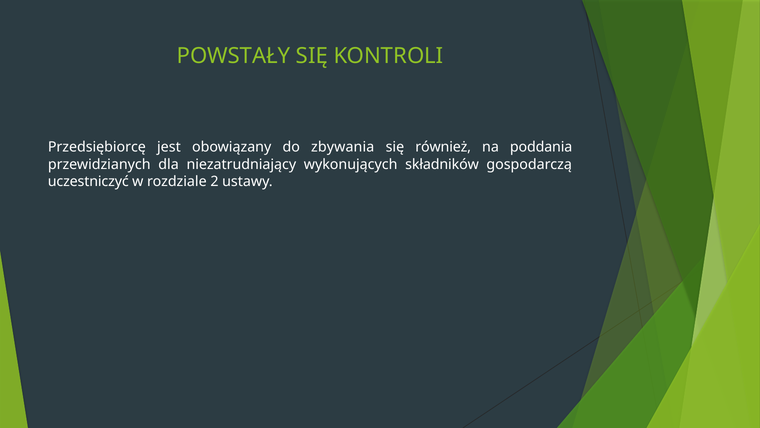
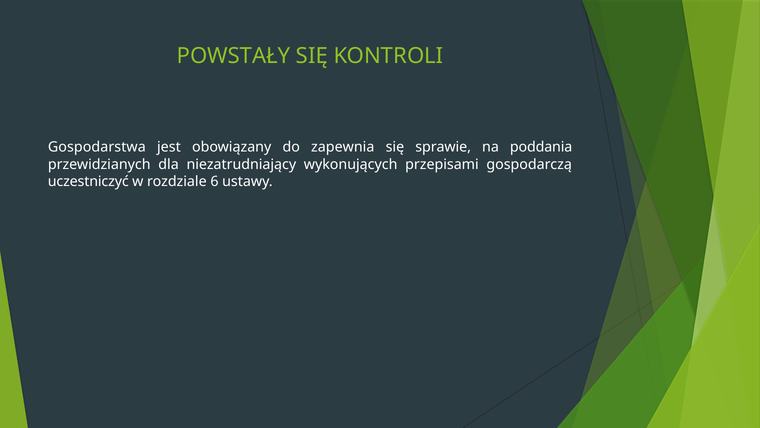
Przedsiębiorcę: Przedsiębiorcę -> Gospodarstwa (97, 147)
zbywania: zbywania -> zapewnia (343, 147)
również: również -> sprawie (443, 147)
składników: składników -> przepisami (442, 164)
2: 2 -> 6 (214, 181)
